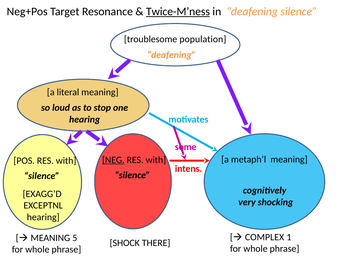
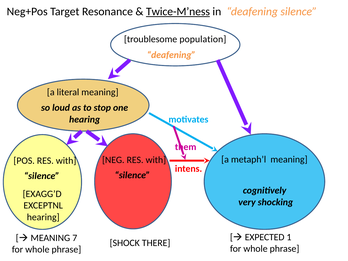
some: some -> them (186, 147)
NEG underline: present -> none (113, 160)
COMPLEX: COMPLEX -> EXPECTED (265, 237)
5: 5 -> 7 (75, 238)
